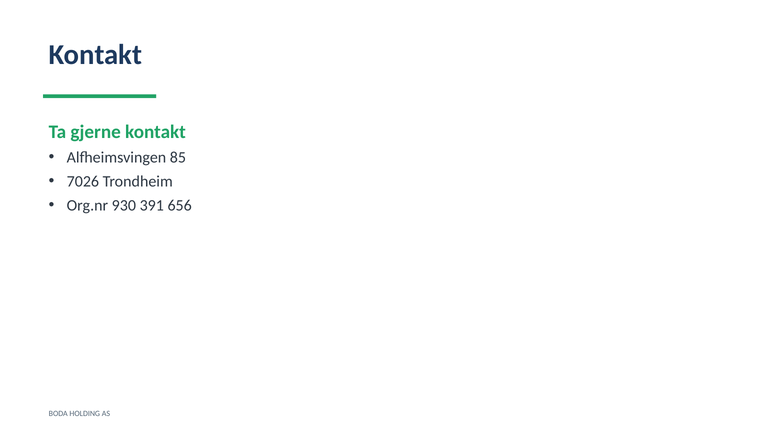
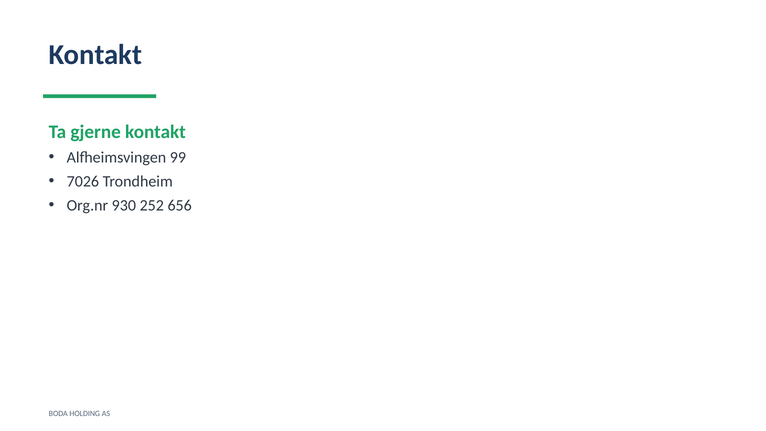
85: 85 -> 99 (178, 158)
391: 391 -> 252 (152, 205)
